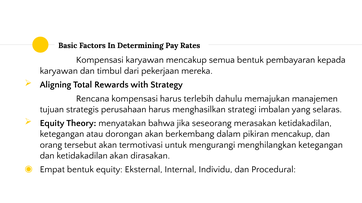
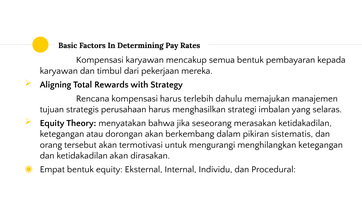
pikiran mencakup: mencakup -> sistematis (292, 134)
